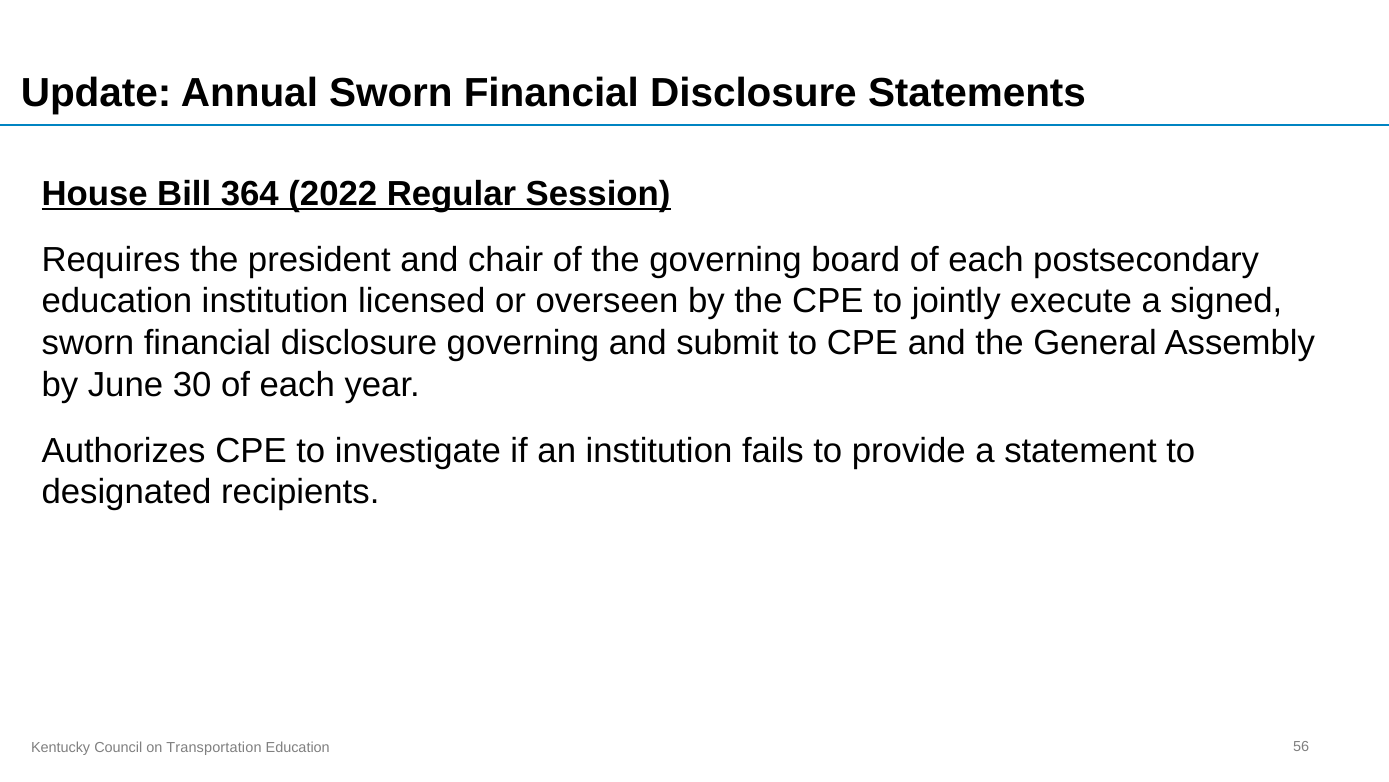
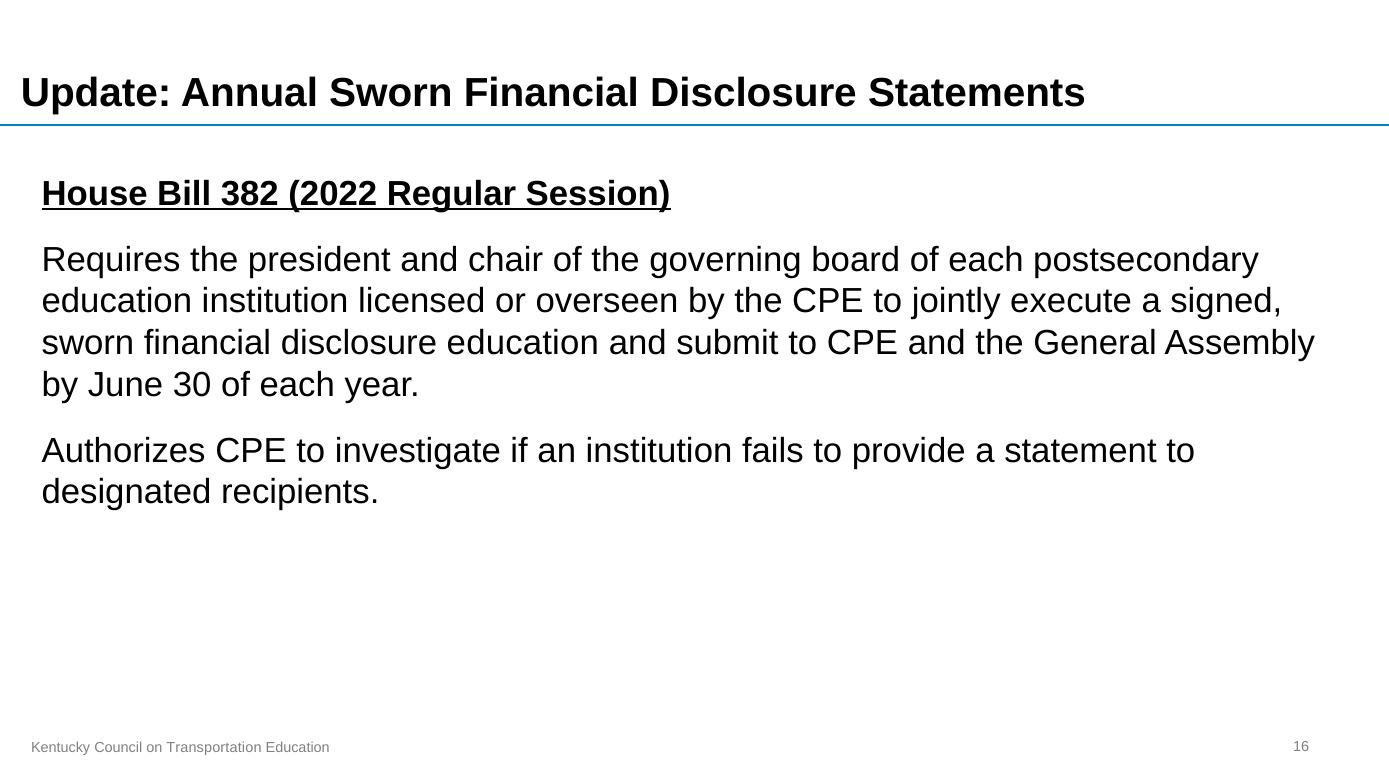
364: 364 -> 382 (250, 193)
disclosure governing: governing -> education (523, 343)
56: 56 -> 16 (1301, 746)
